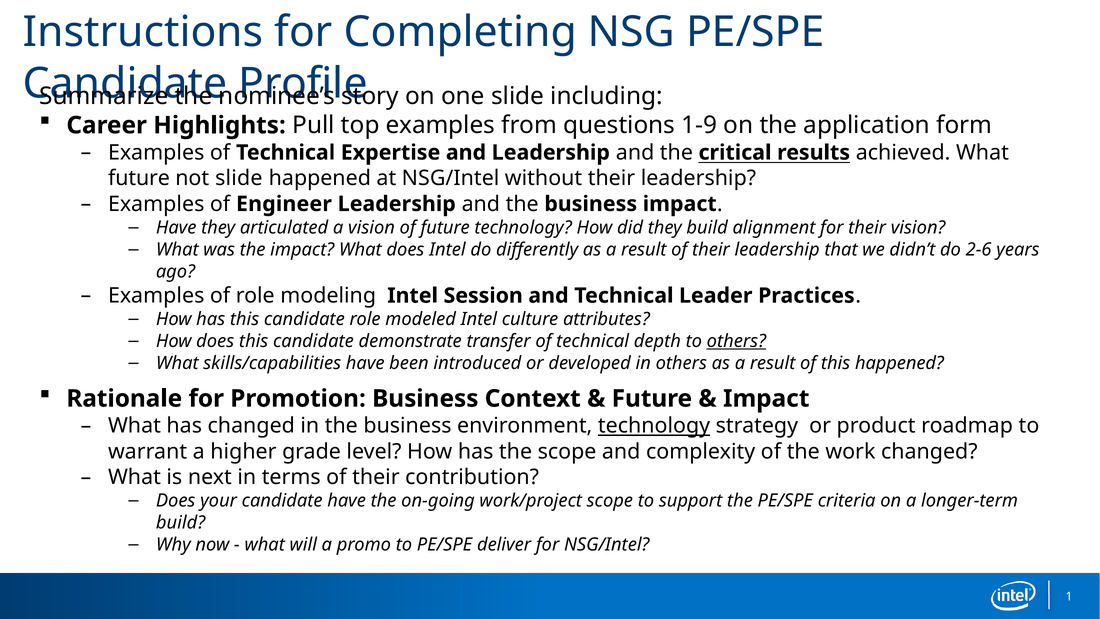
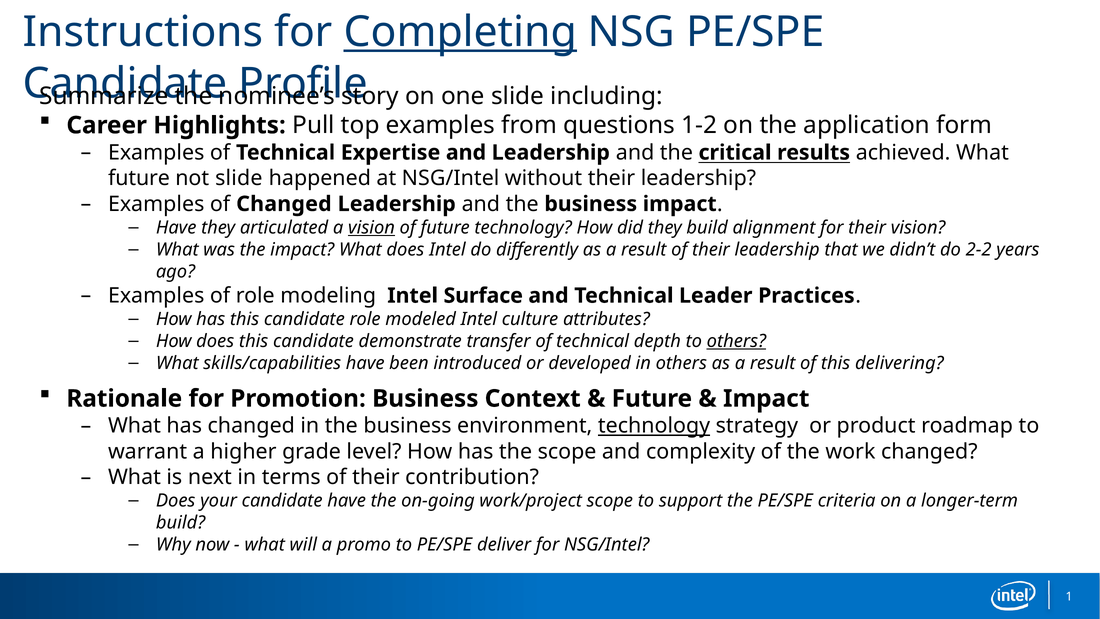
Completing underline: none -> present (460, 32)
1-9: 1-9 -> 1-2 (699, 125)
of Engineer: Engineer -> Changed (284, 204)
vision underline: none -> present (372, 228)
2-6: 2-6 -> 2-2 (979, 250)
Session: Session -> Surface (483, 296)
this happened: happened -> delivering (899, 363)
